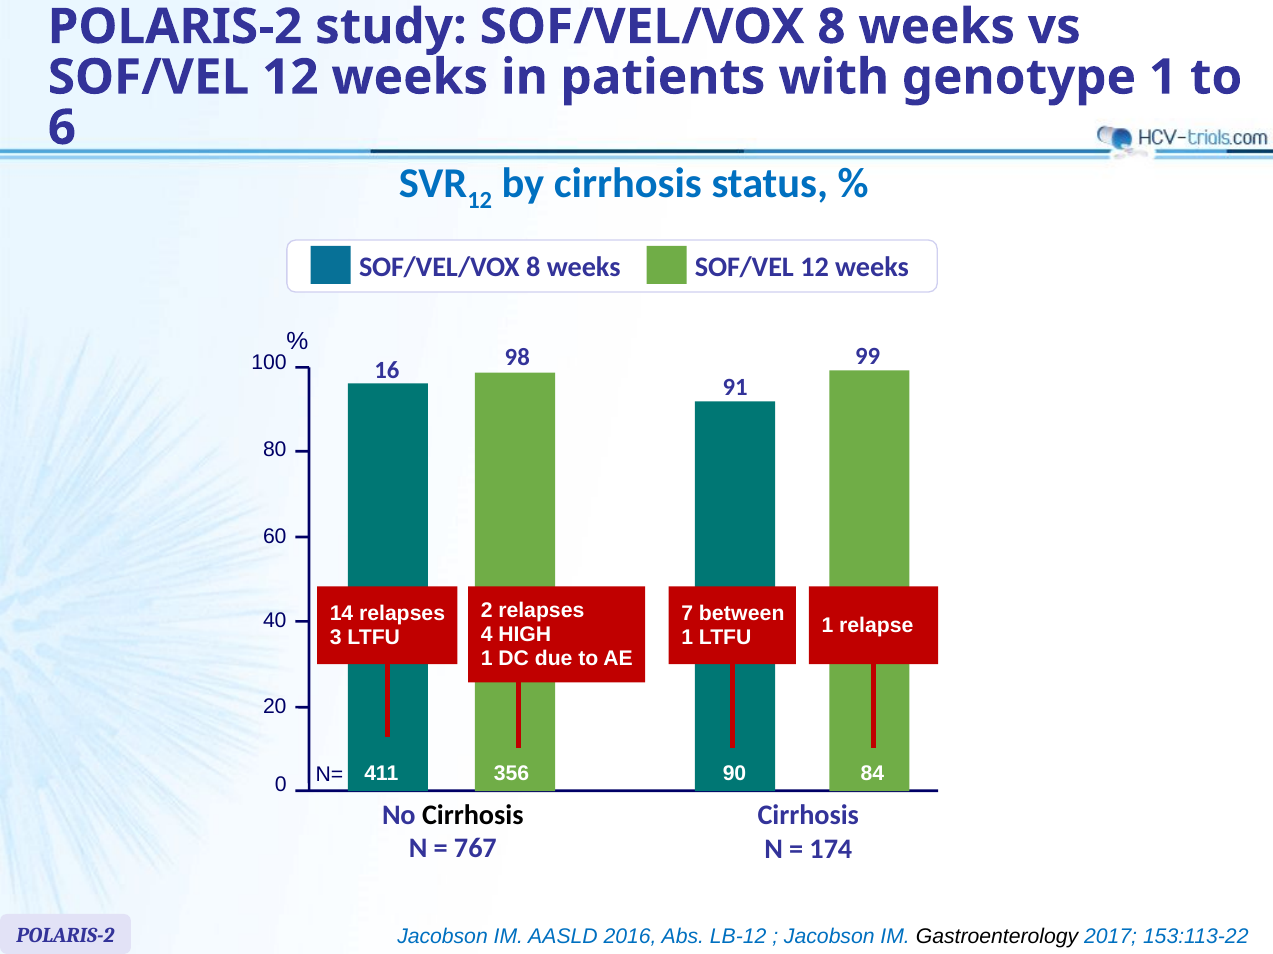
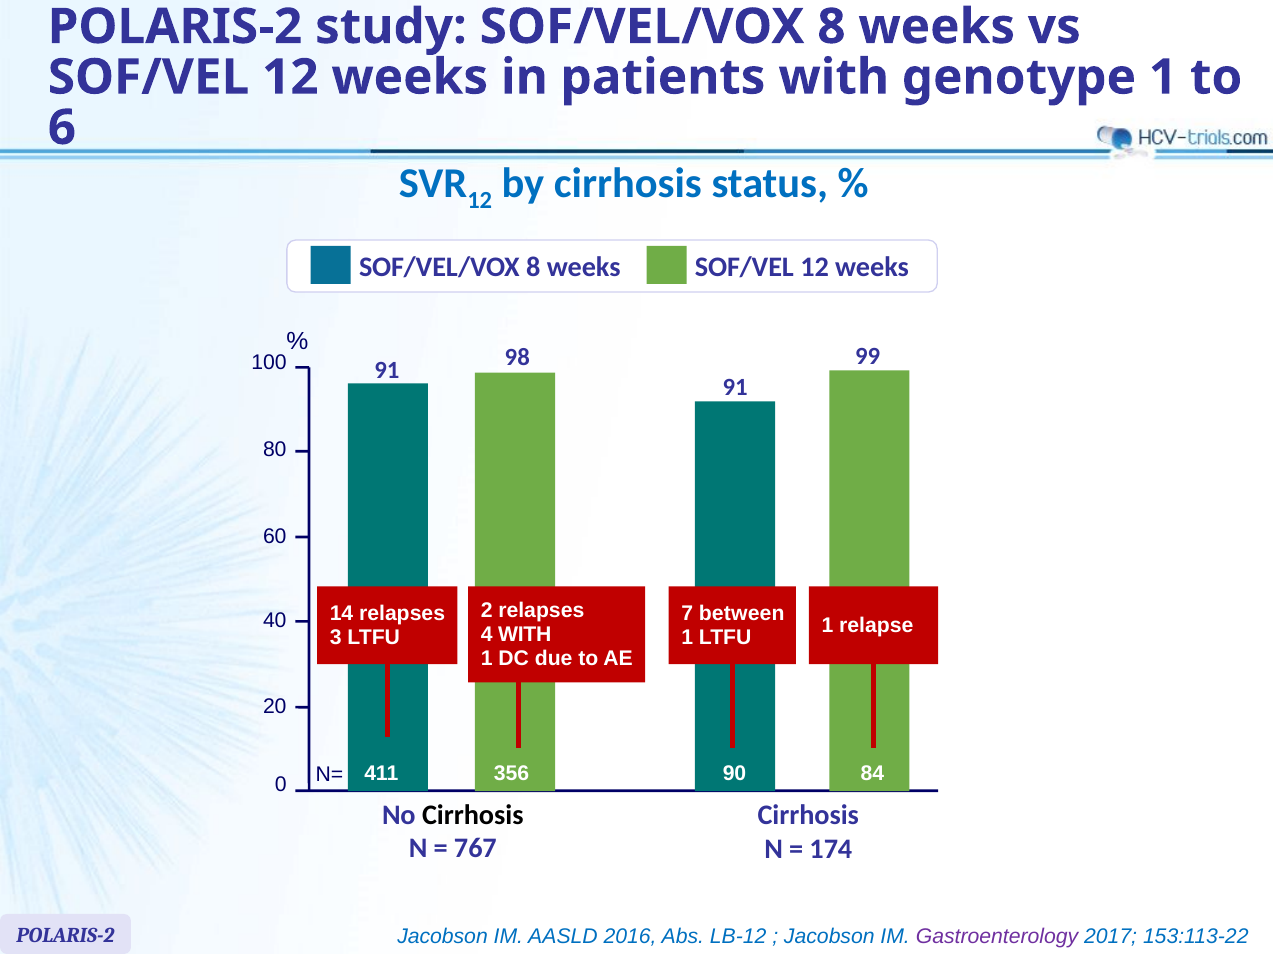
100 16: 16 -> 91 (387, 370)
4 HIGH: HIGH -> WITH (525, 635)
Gastroenterology colour: black -> purple (997, 937)
